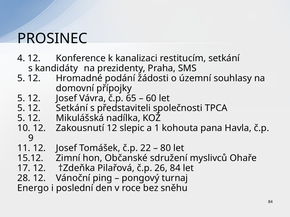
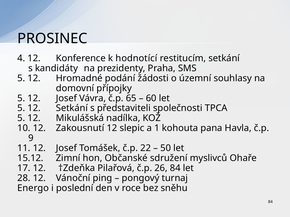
kanalizaci: kanalizaci -> hodnotící (136, 58)
80: 80 -> 50 (166, 148)
